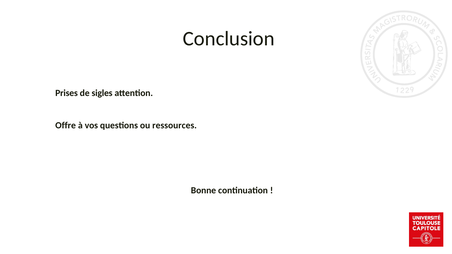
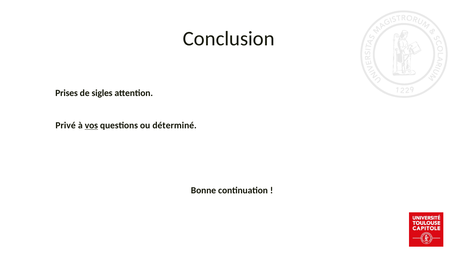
Offre: Offre -> Privé (66, 126)
vos underline: none -> present (91, 126)
ressources: ressources -> déterminé (175, 126)
